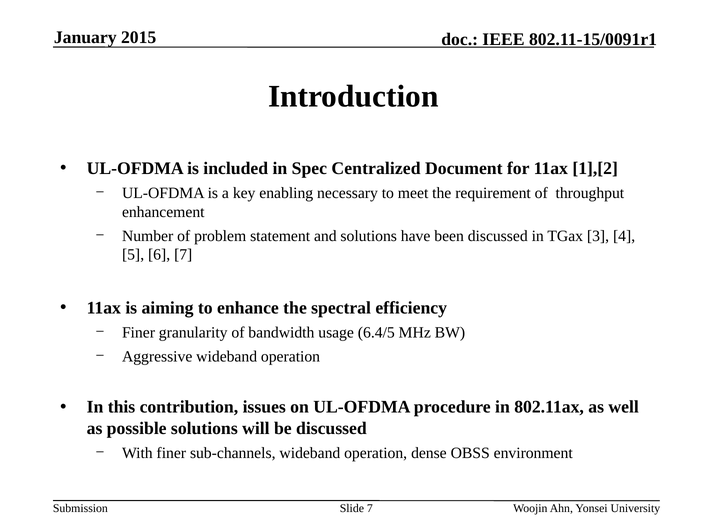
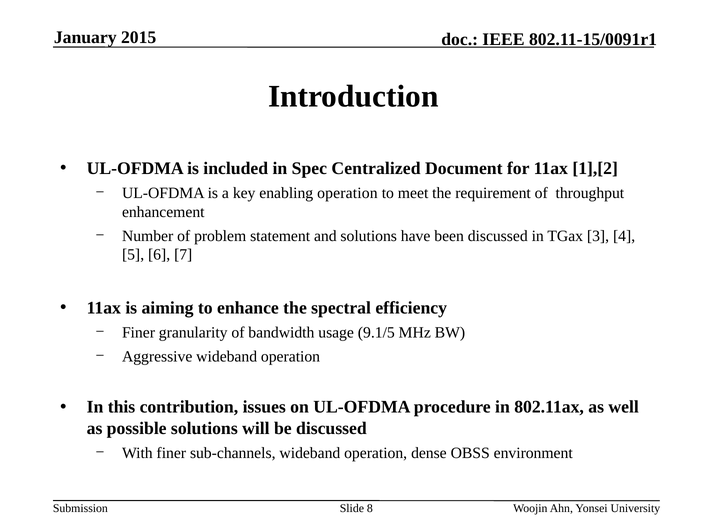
enabling necessary: necessary -> operation (347, 193)
6.4/5: 6.4/5 -> 9.1/5 (376, 333)
Slide 7: 7 -> 8 (370, 509)
